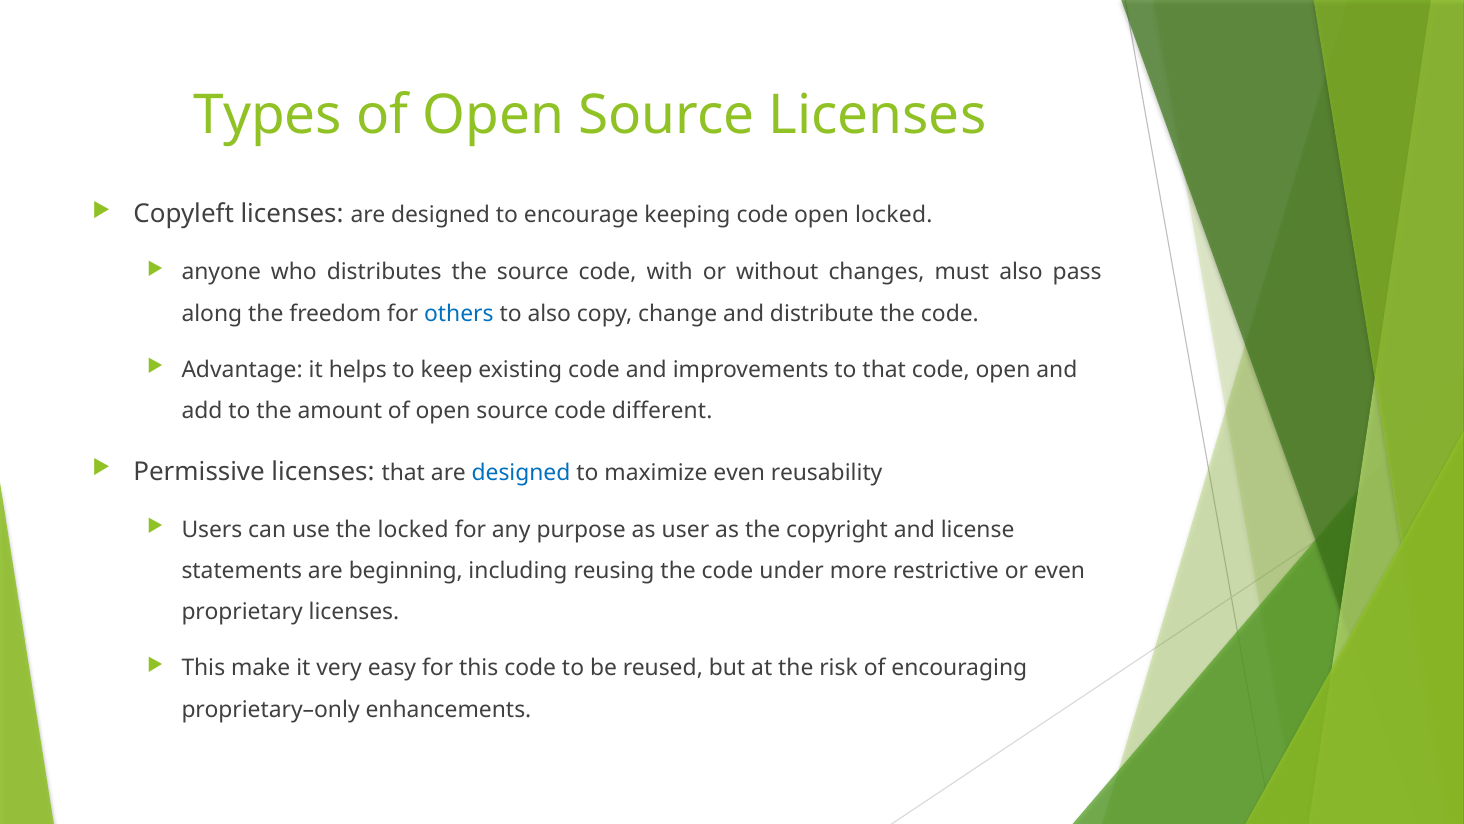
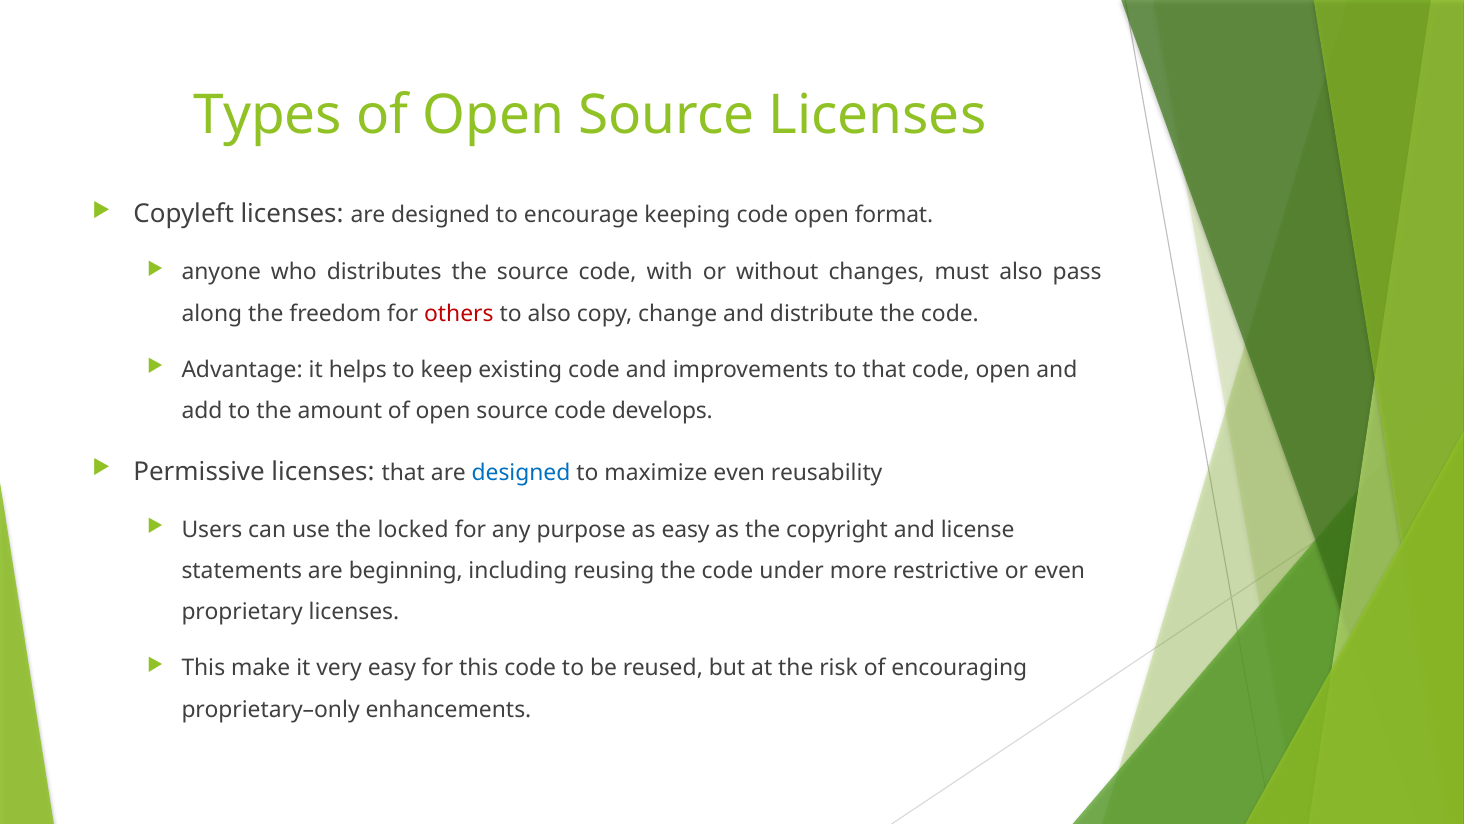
open locked: locked -> format (894, 215)
others colour: blue -> red (459, 313)
different: different -> develops (662, 411)
as user: user -> easy (686, 529)
